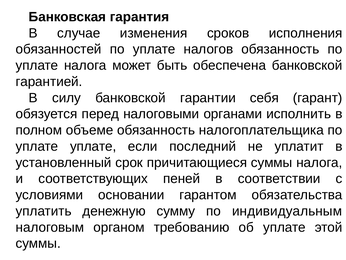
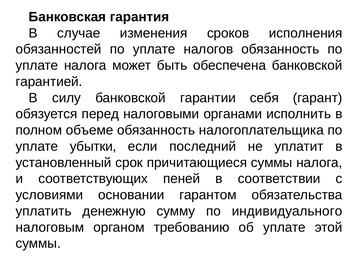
уплате уплате: уплате -> убытки (93, 146)
индивидуальным: индивидуальным -> индивидуального (287, 211)
